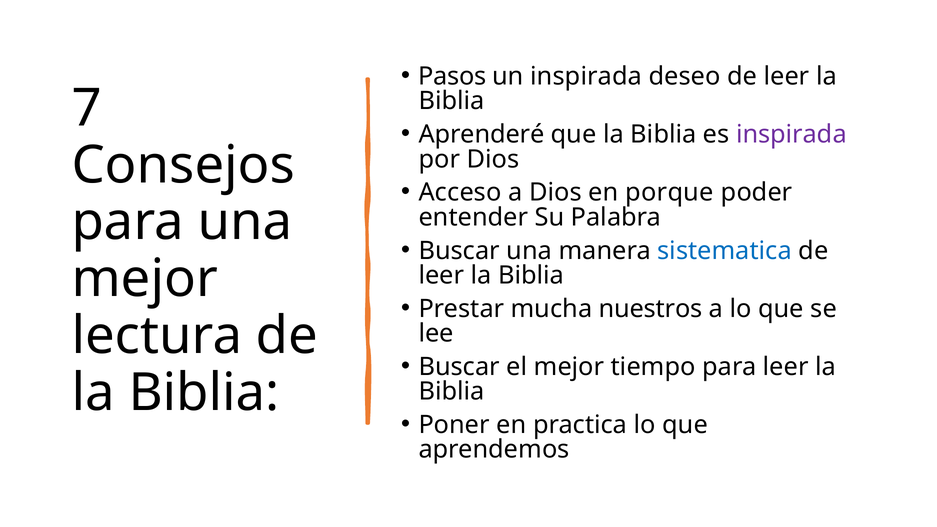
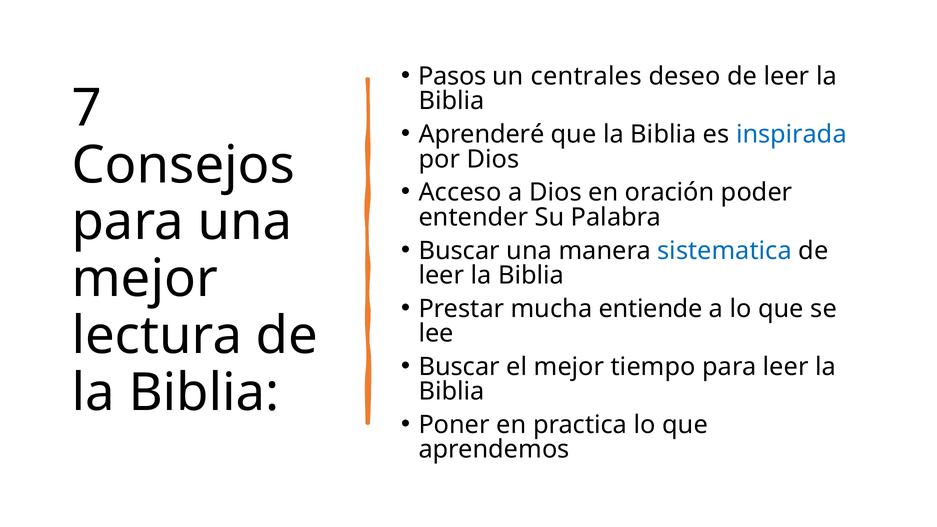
un inspirada: inspirada -> centrales (586, 76)
inspirada colour: purple -> blue (791, 135)
porque: porque -> oración (670, 193)
nuestros: nuestros -> entiende (651, 309)
